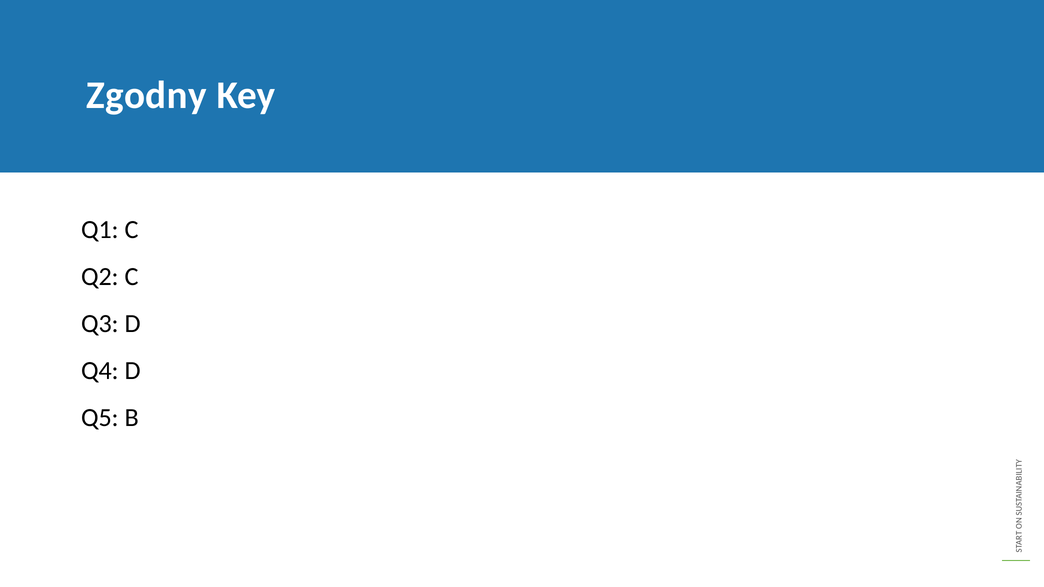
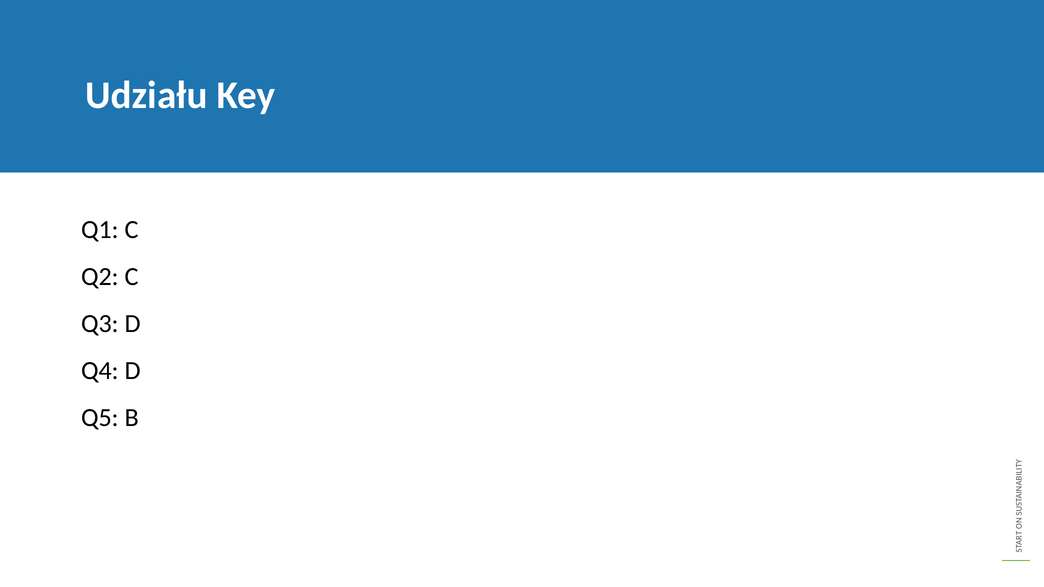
Zgodny: Zgodny -> Udziału (147, 96)
